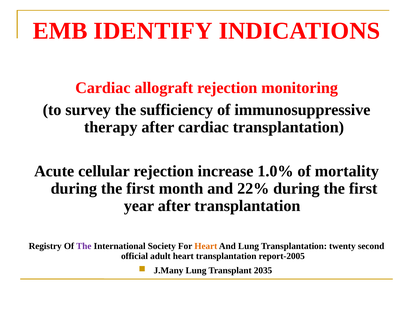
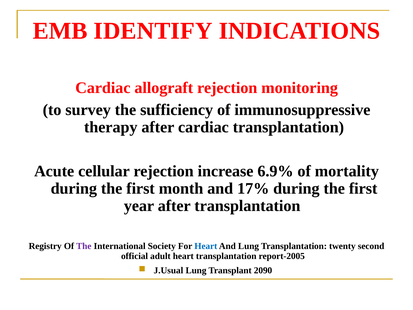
1.0%: 1.0% -> 6.9% (275, 171)
22%: 22% -> 17% (253, 188)
Heart colour: orange -> blue (206, 246)
J.Many: J.Many -> J.Usual (168, 270)
2035: 2035 -> 2090 (263, 270)
